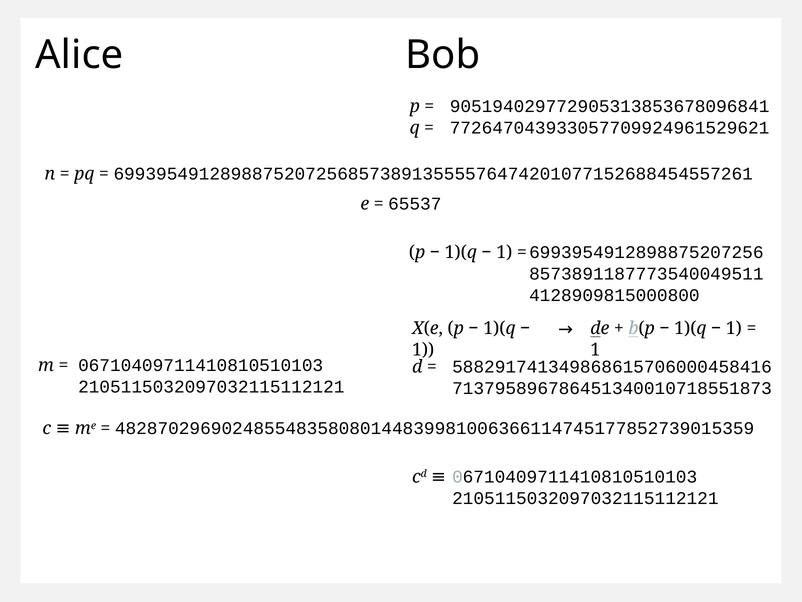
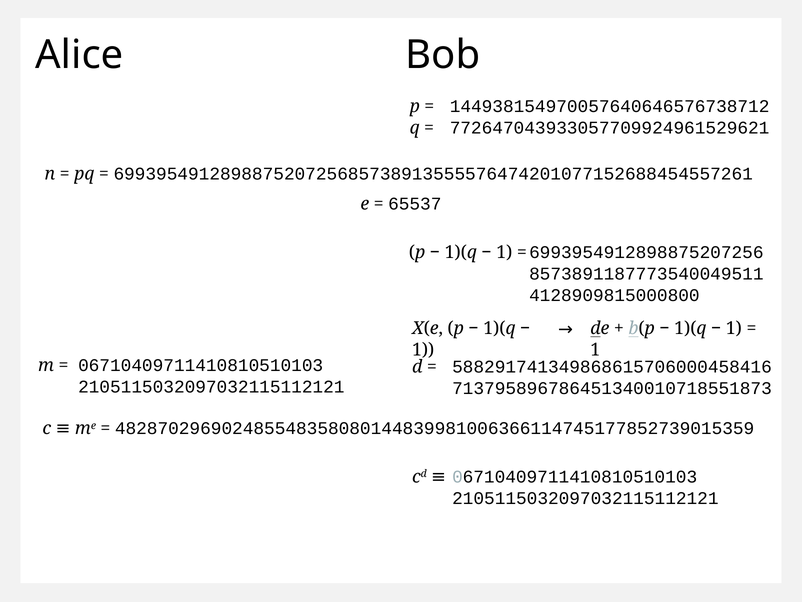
905194029772905313853678096841: 905194029772905313853678096841 -> 144938154970057640646576738712 (610, 106)
